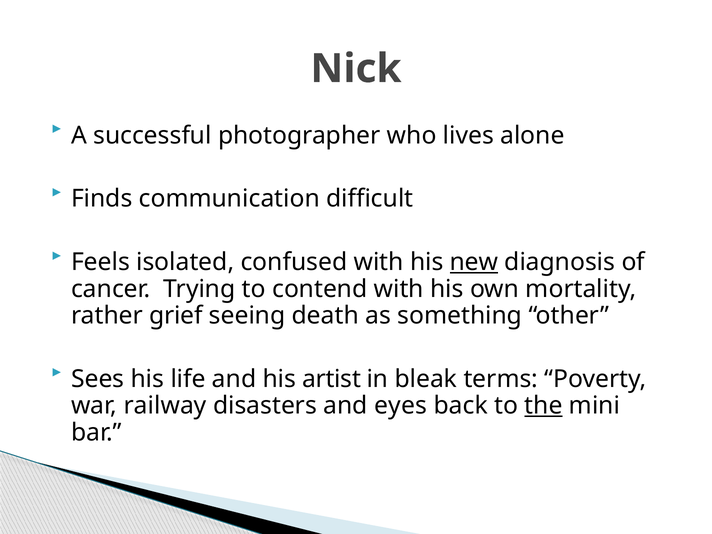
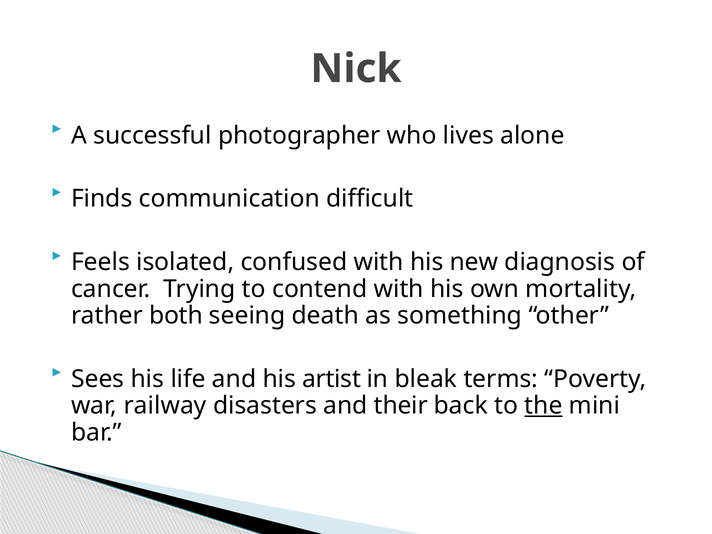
new underline: present -> none (474, 262)
grief: grief -> both (176, 316)
eyes: eyes -> their (401, 406)
